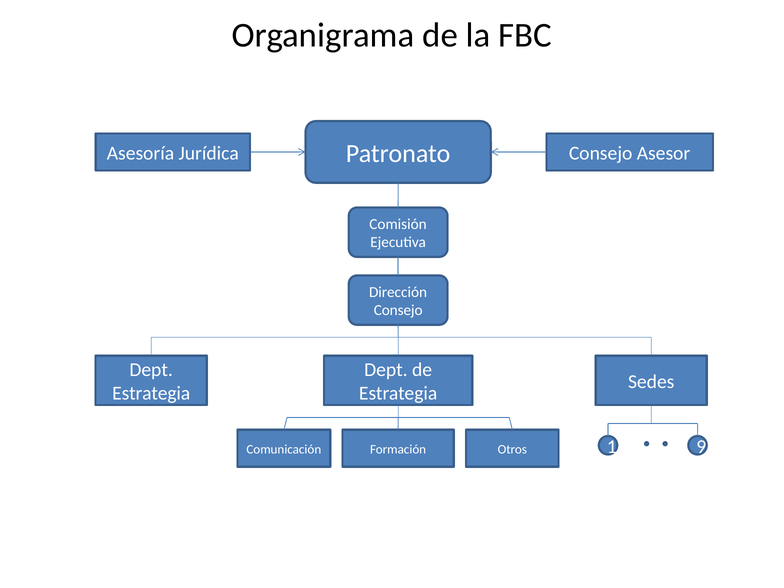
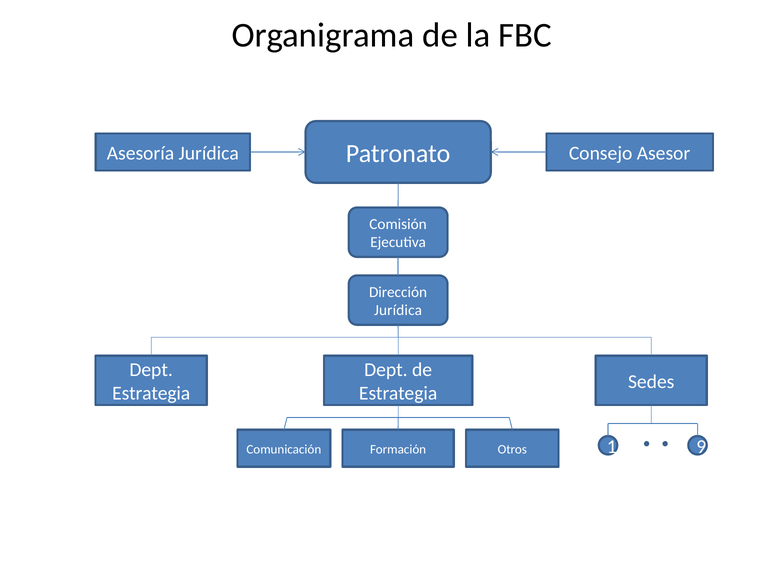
Consejo: Consejo -> Jurídica (398, 310)
